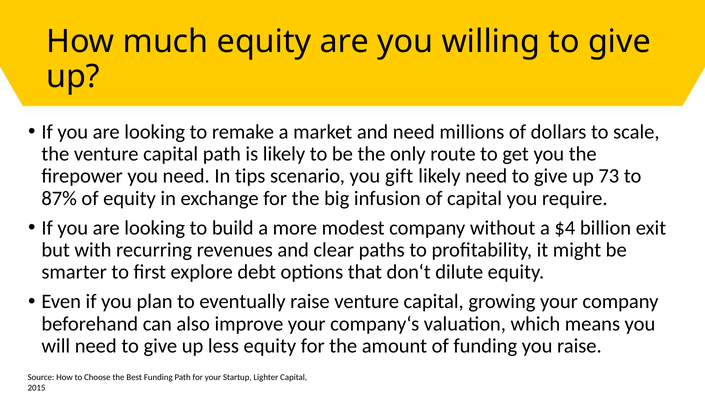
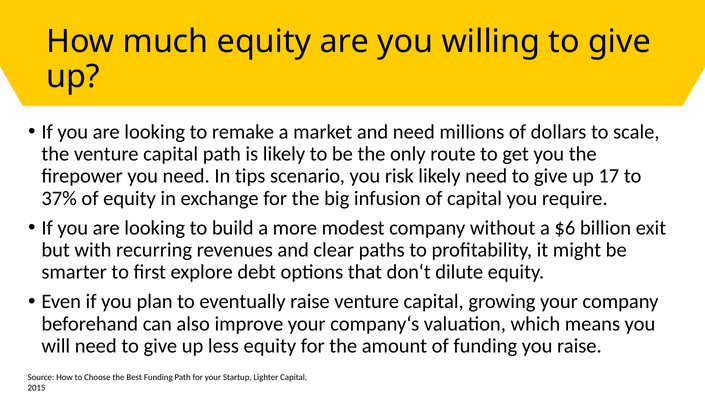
gift: gift -> risk (399, 176)
73: 73 -> 17 (609, 176)
87%: 87% -> 37% (59, 199)
$4: $4 -> $6 (565, 228)
